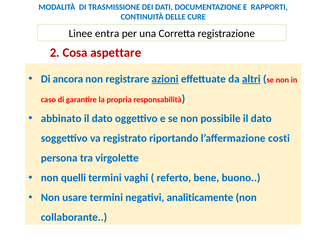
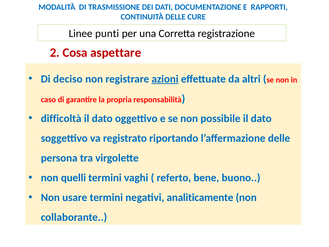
entra: entra -> punti (107, 33)
ancora: ancora -> deciso (68, 79)
altri underline: present -> none (251, 79)
abbinato: abbinato -> difficoltà (61, 118)
l’affermazione costi: costi -> delle (279, 138)
